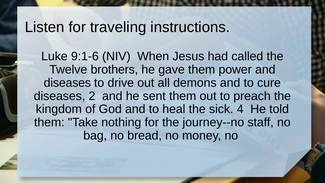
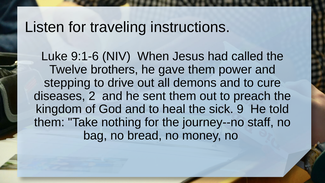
diseases: diseases -> stepping (67, 83)
4: 4 -> 9 (240, 109)
